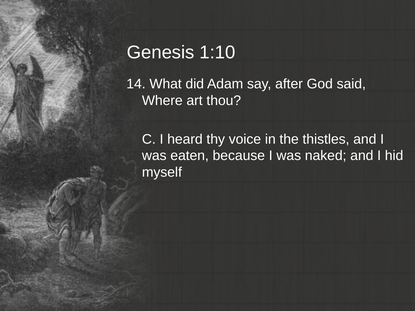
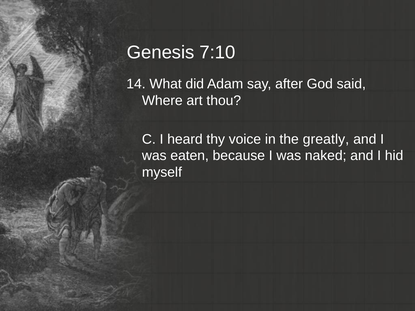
1:10: 1:10 -> 7:10 (218, 52)
thistles: thistles -> greatly (326, 139)
